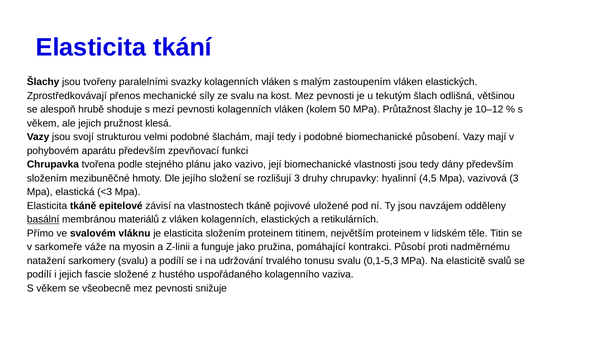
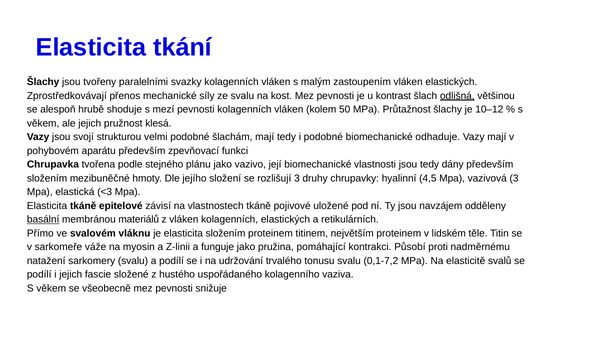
tekutým: tekutým -> kontrast (393, 96)
odlišná underline: none -> present (457, 96)
působení: působení -> odhaduje (438, 137)
0,1-5,3: 0,1-5,3 -> 0,1-7,2 (381, 261)
